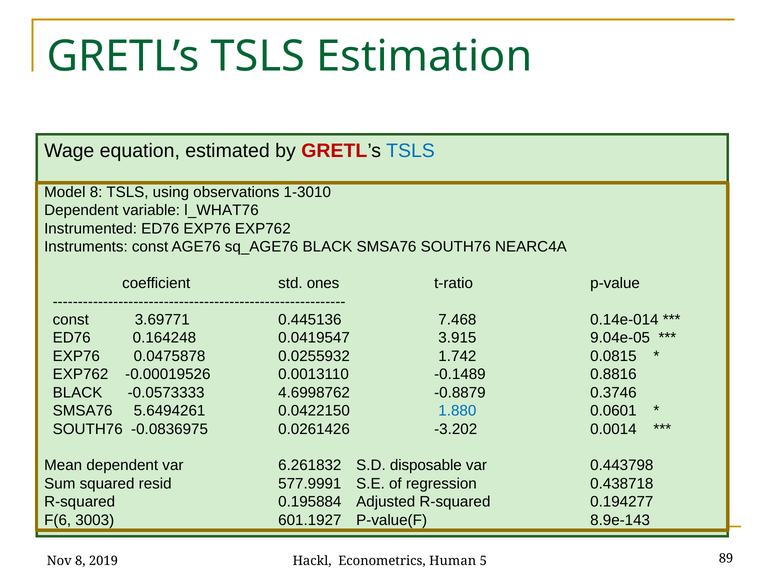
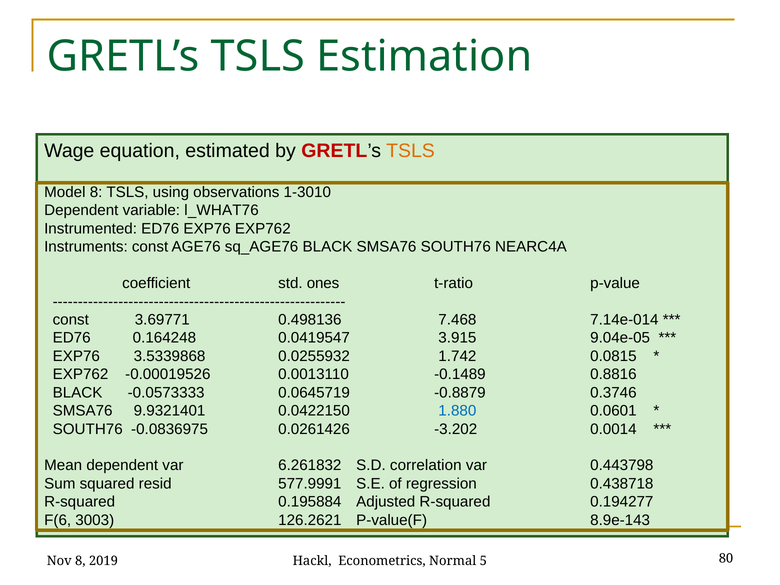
TSLS colour: blue -> orange (411, 151)
0.445136: 0.445136 -> 0.498136 (310, 320)
0.14e-014: 0.14e-014 -> 7.14e-014 (624, 320)
0.0475878: 0.0475878 -> 3.5339868 (170, 356)
4.6998762: 4.6998762 -> 0.0645719 (314, 393)
5.6494261: 5.6494261 -> 9.9321401 (170, 411)
disposable: disposable -> correlation (426, 465)
601.1927: 601.1927 -> 126.2621 (310, 520)
89: 89 -> 80 (726, 559)
Human: Human -> Normal (453, 561)
